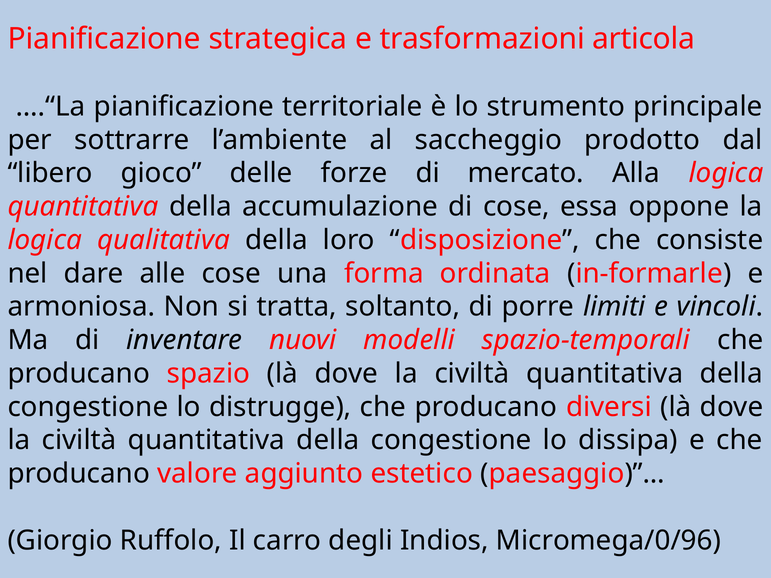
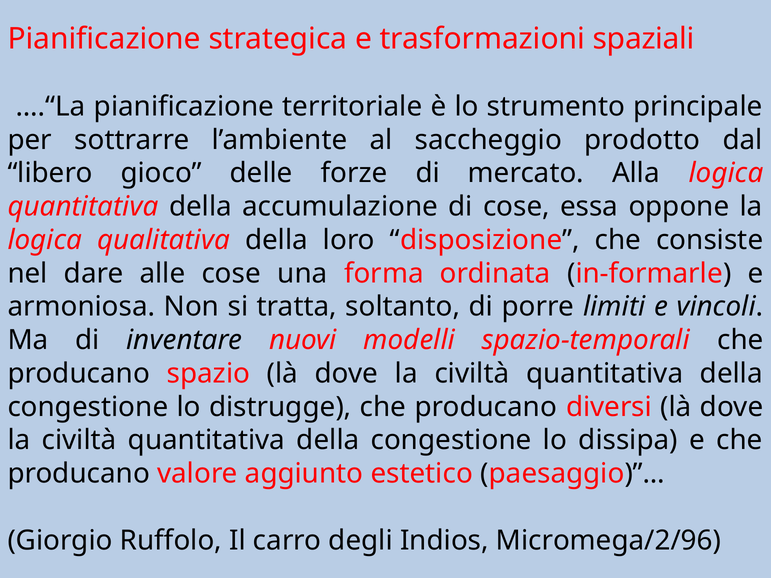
articola: articola -> spaziali (644, 39)
Micromega/0/96: Micromega/0/96 -> Micromega/2/96 (609, 541)
